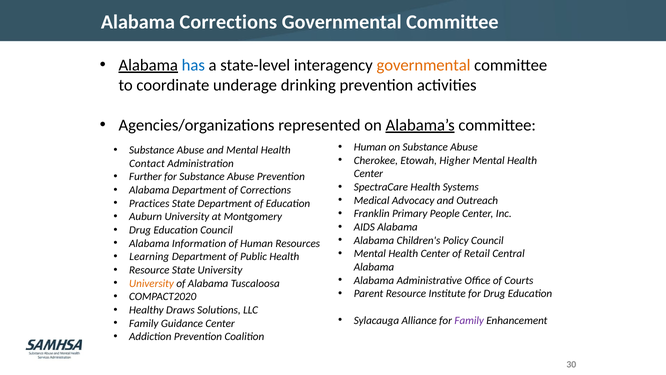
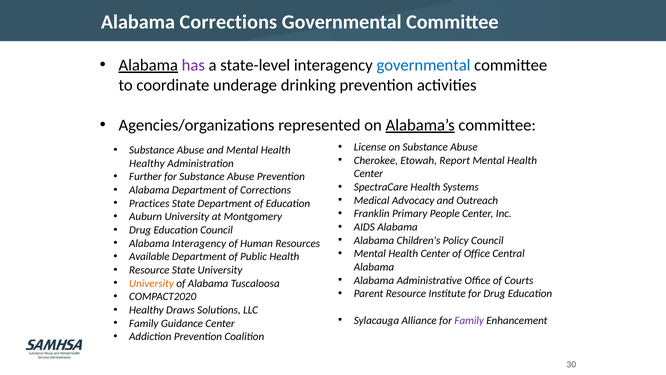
has colour: blue -> purple (193, 65)
governmental colour: orange -> blue (424, 65)
Human: Human -> License (370, 147)
Higher: Higher -> Report (455, 160)
Contact: Contact -> Healthy (147, 163)
Alabama Information: Information -> Interagency (199, 243)
of Retail: Retail -> Office (477, 253)
Learning: Learning -> Available (149, 256)
